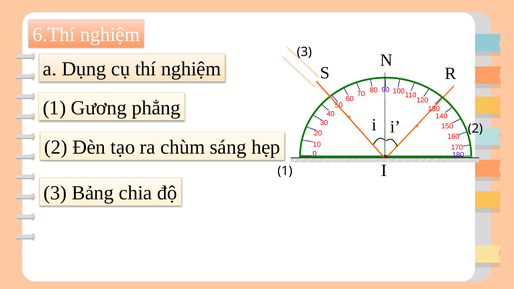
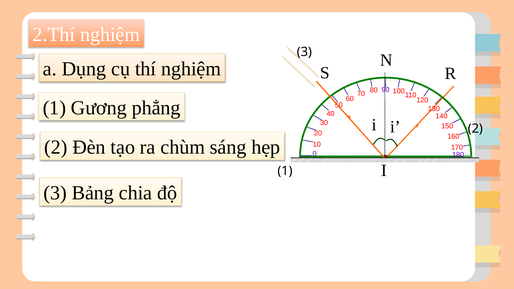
6.Thí: 6.Thí -> 2.Thí (54, 34)
